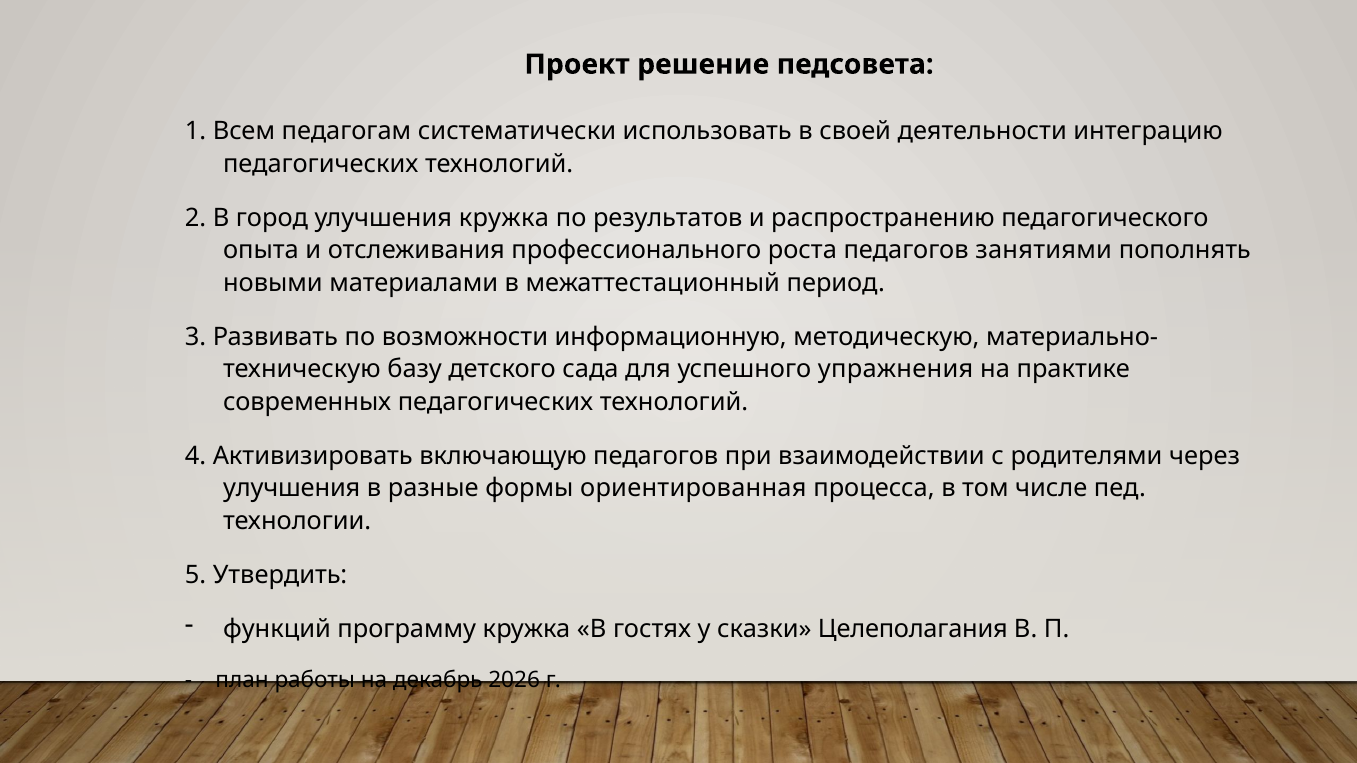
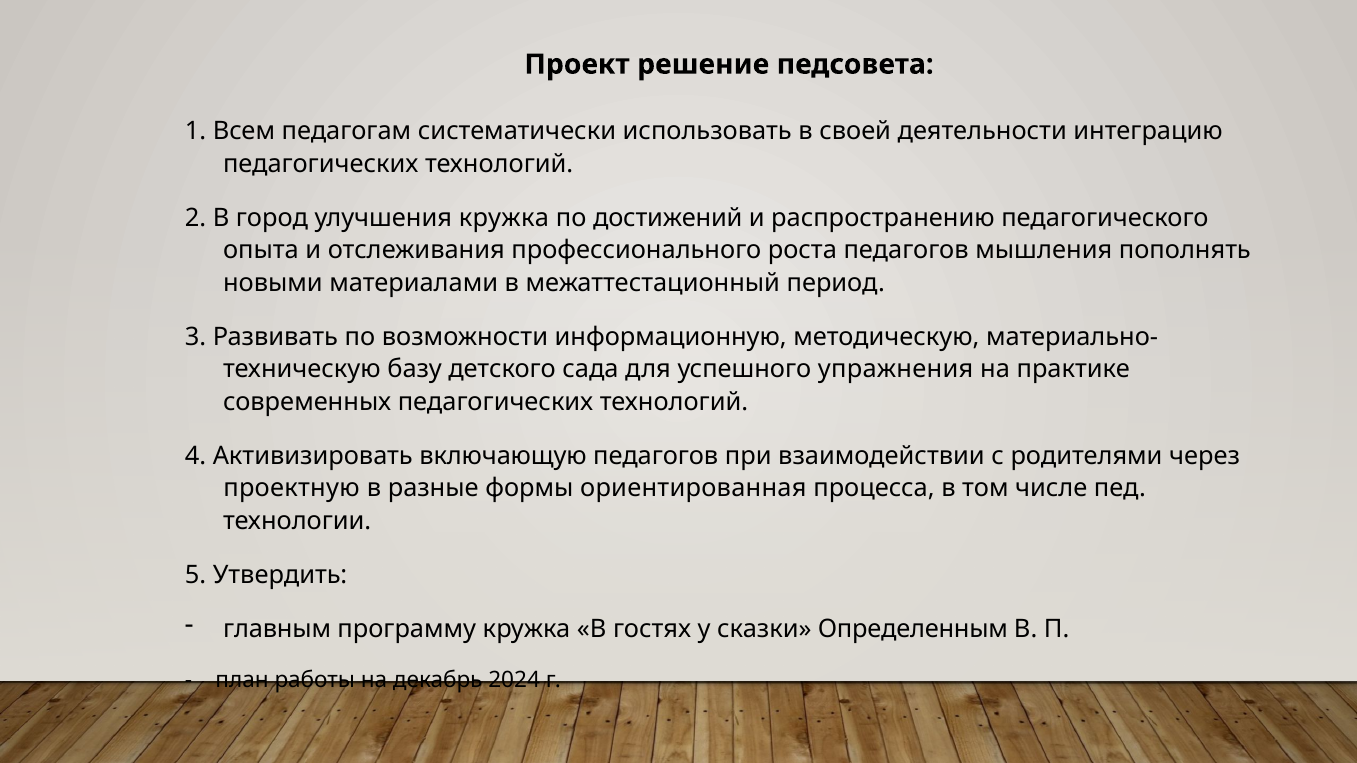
результатов: результатов -> достижений (668, 218)
занятиями: занятиями -> мышления (1044, 250)
улучшения: улучшения -> проектную (291, 489)
функций: функций -> главным (277, 629)
Целеполагания: Целеполагания -> Определенным (913, 629)
2026: 2026 -> 2024 (514, 681)
